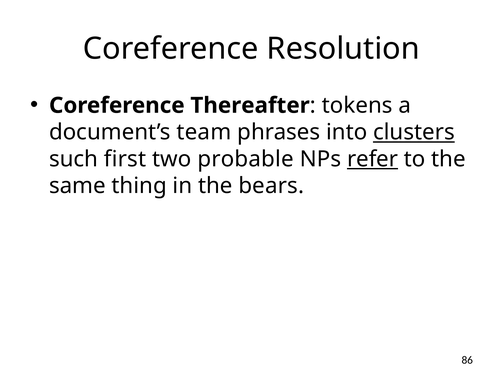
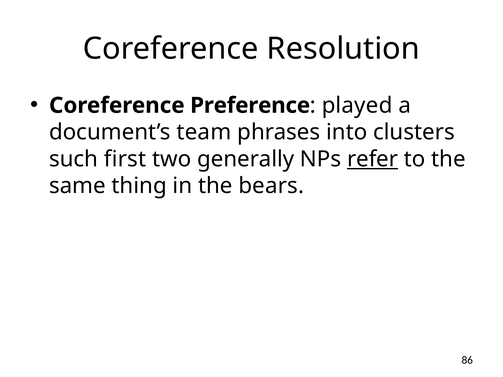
Thereafter: Thereafter -> Preference (250, 106)
tokens: tokens -> played (357, 106)
clusters underline: present -> none (414, 132)
probable: probable -> generally (246, 159)
